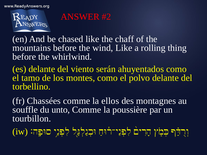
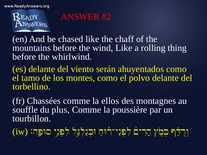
unto: unto -> plus (61, 110)
